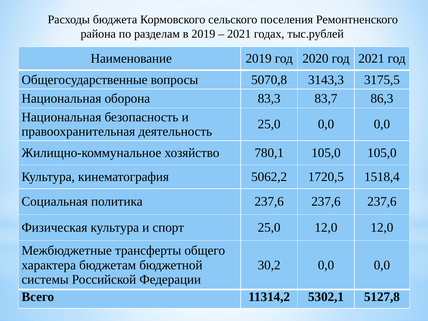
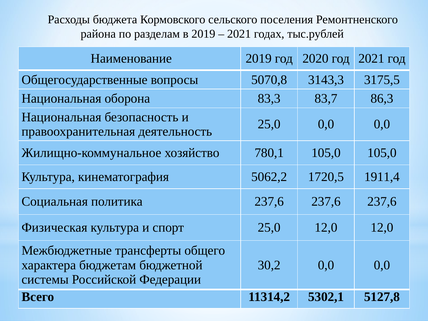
1518,4: 1518,4 -> 1911,4 (382, 177)
